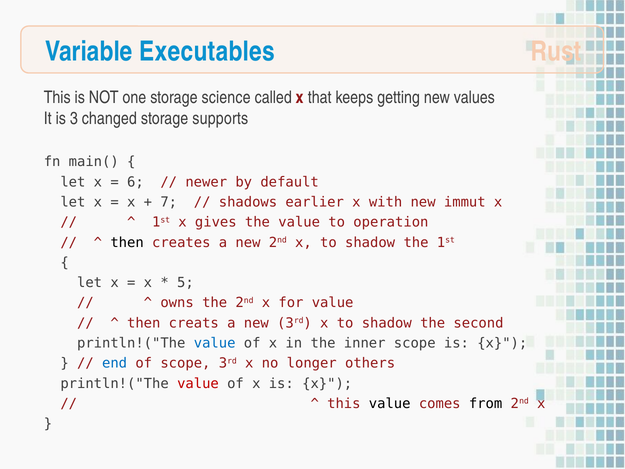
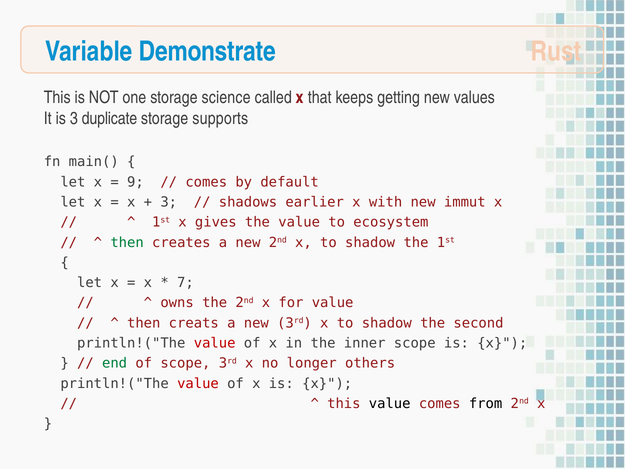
Executables: Executables -> Demonstrate (207, 51)
changed: changed -> duplicate (109, 118)
6: 6 -> 9 (135, 182)
newer: newer -> comes (206, 182)
7: 7 -> 3 (169, 202)
operation: operation -> ecosystem (391, 222)
then colour: black -> green (127, 242)
5: 5 -> 7 (185, 283)
value colour: blue -> red (215, 343)
end colour: blue -> green (115, 363)
